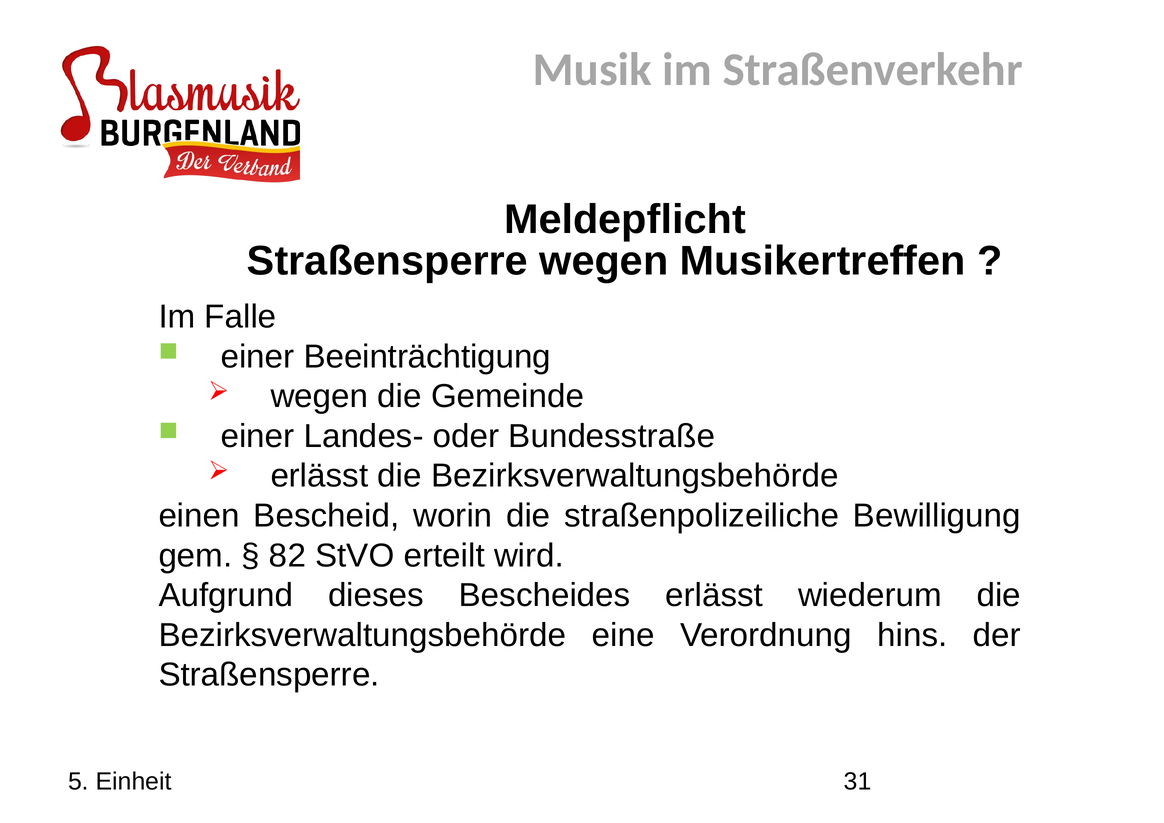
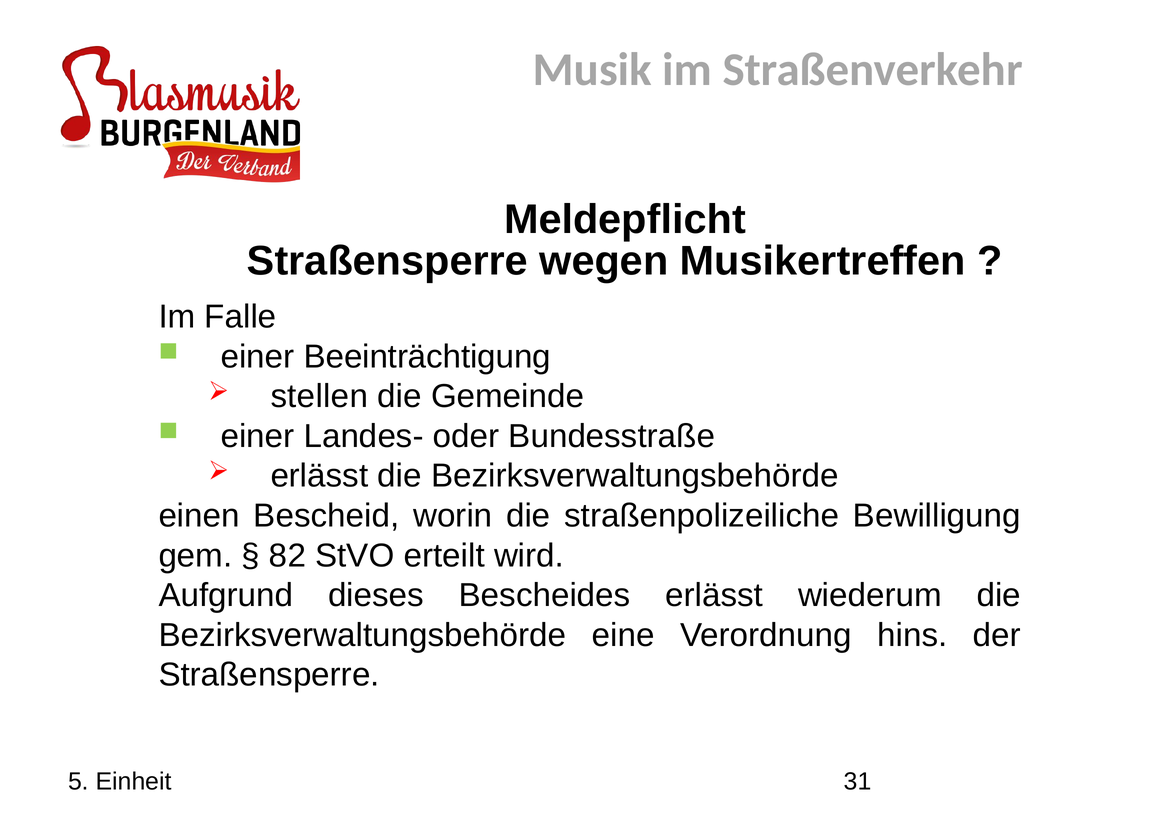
wegen: wegen -> stellen (319, 397)
